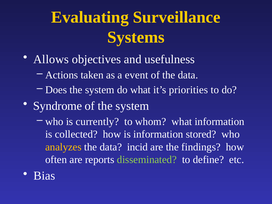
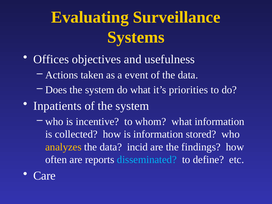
Allows: Allows -> Offices (51, 59)
Syndrome: Syndrome -> Inpatients (57, 106)
currently: currently -> incentive (97, 122)
disseminated colour: light green -> light blue (147, 160)
Bias: Bias -> Care (44, 176)
